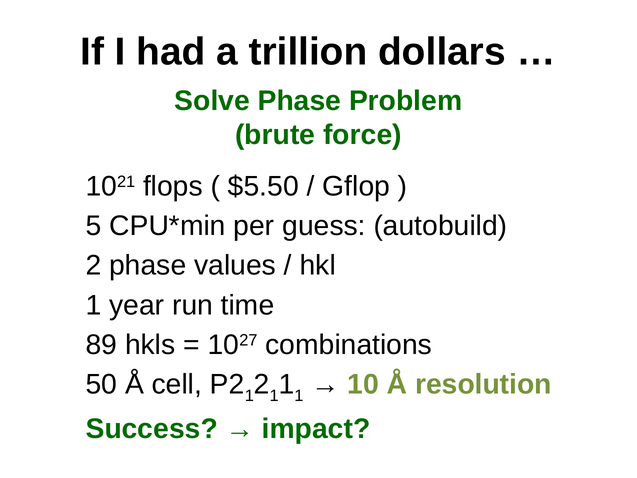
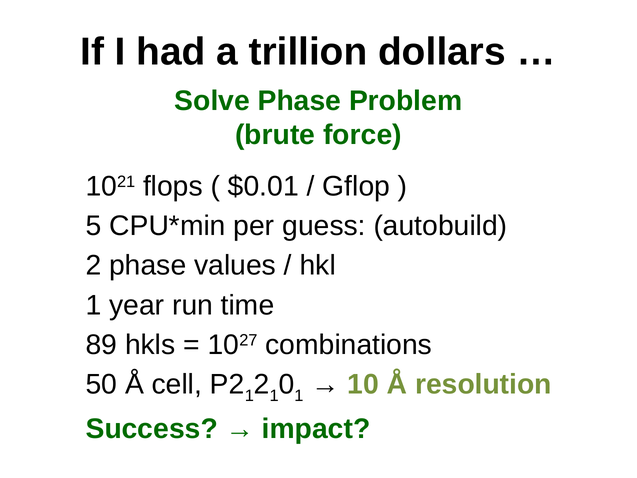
$5.50: $5.50 -> $0.01 (263, 186)
2 1 1: 1 -> 0 (286, 384)
